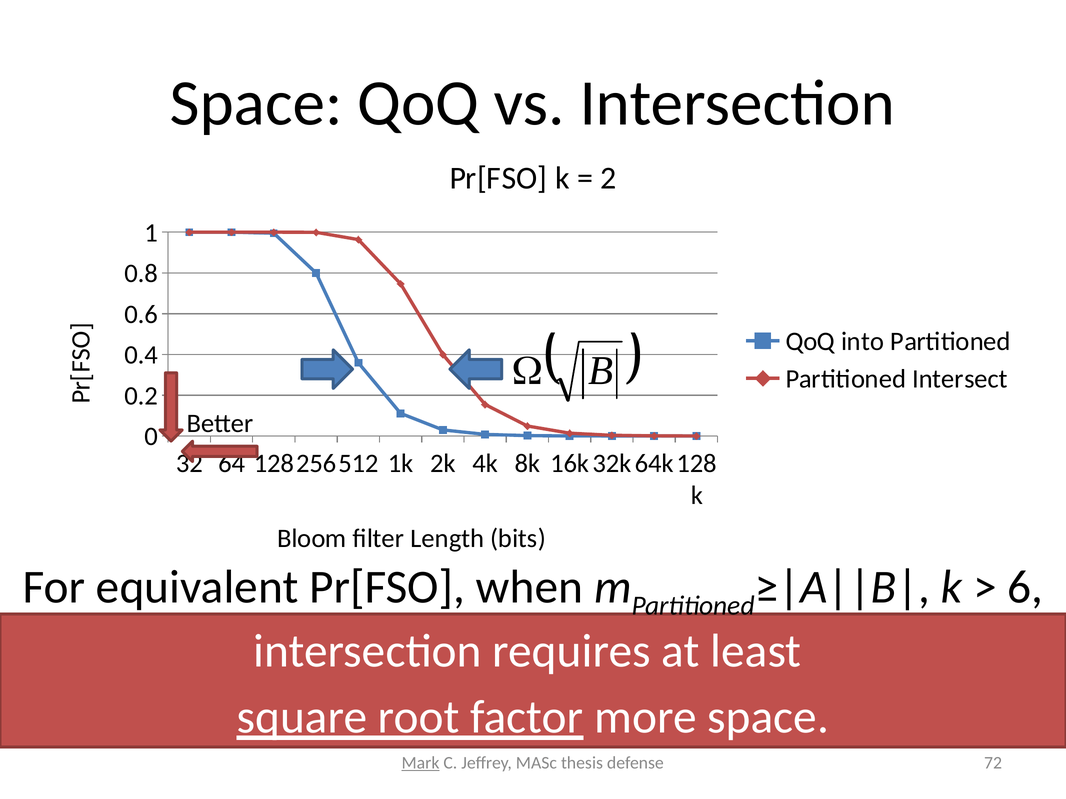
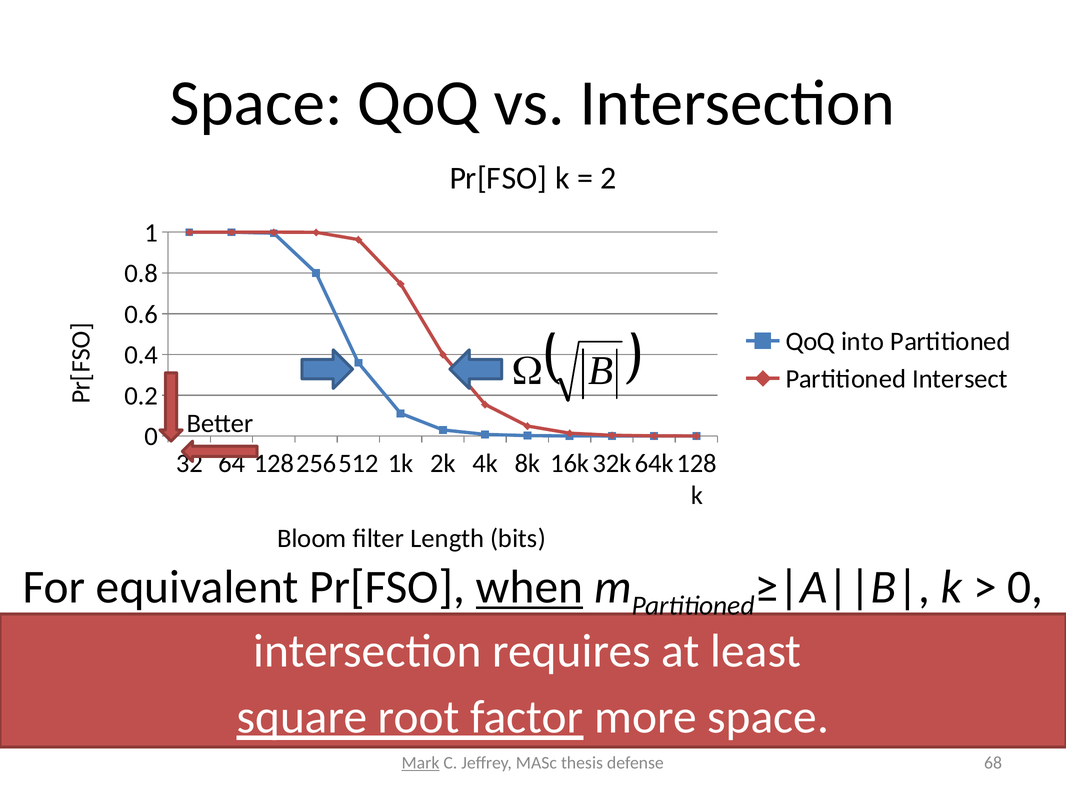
when underline: none -> present (529, 588)
6: 6 -> 0 (1025, 588)
72: 72 -> 68 (993, 763)
